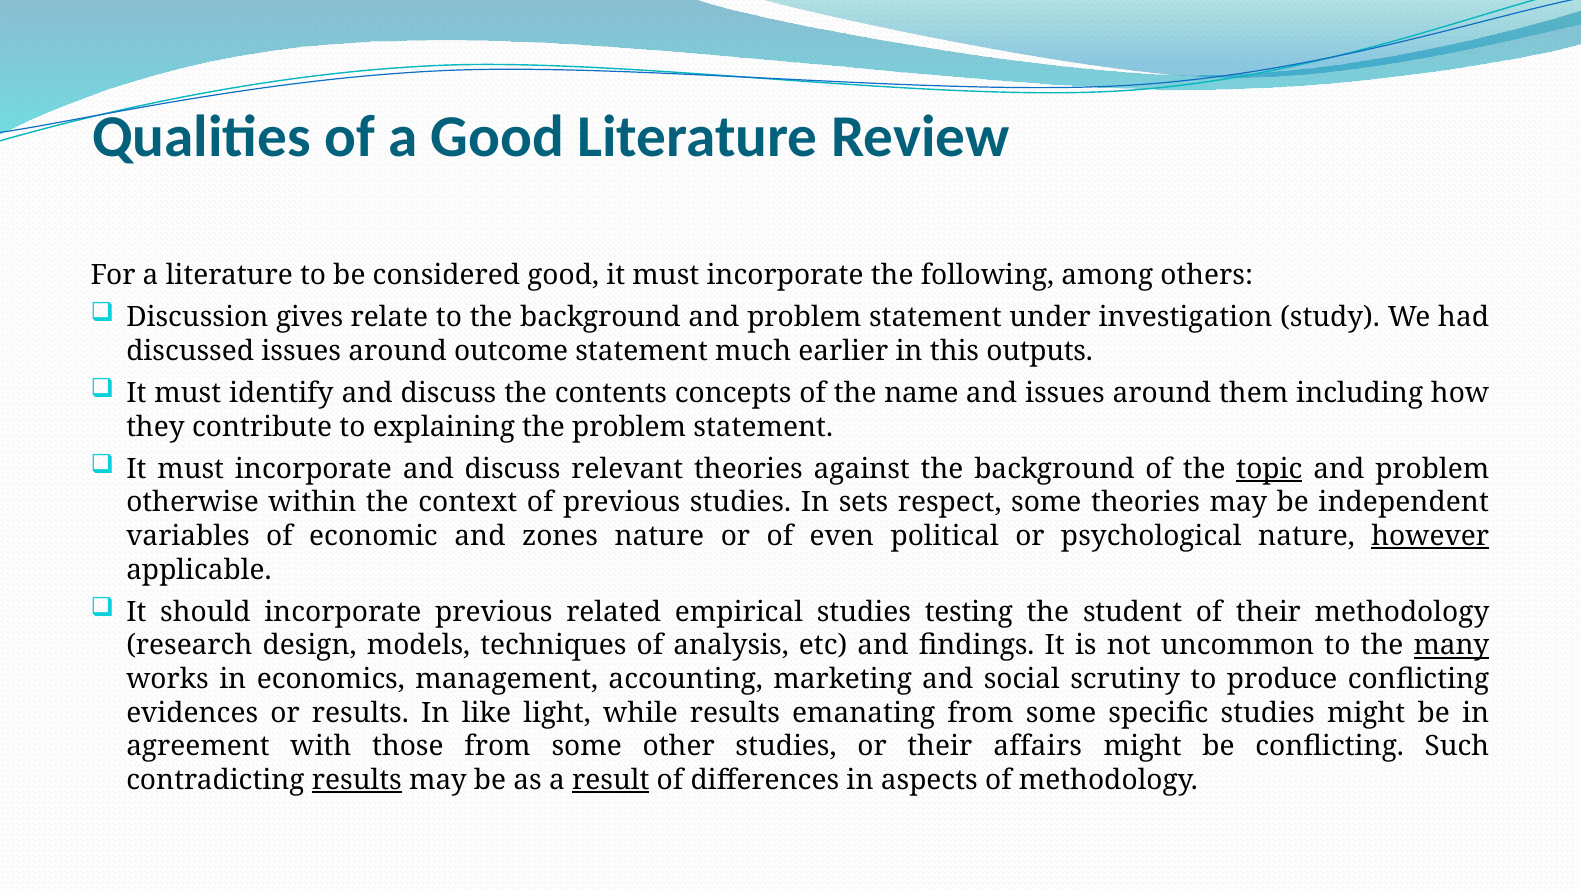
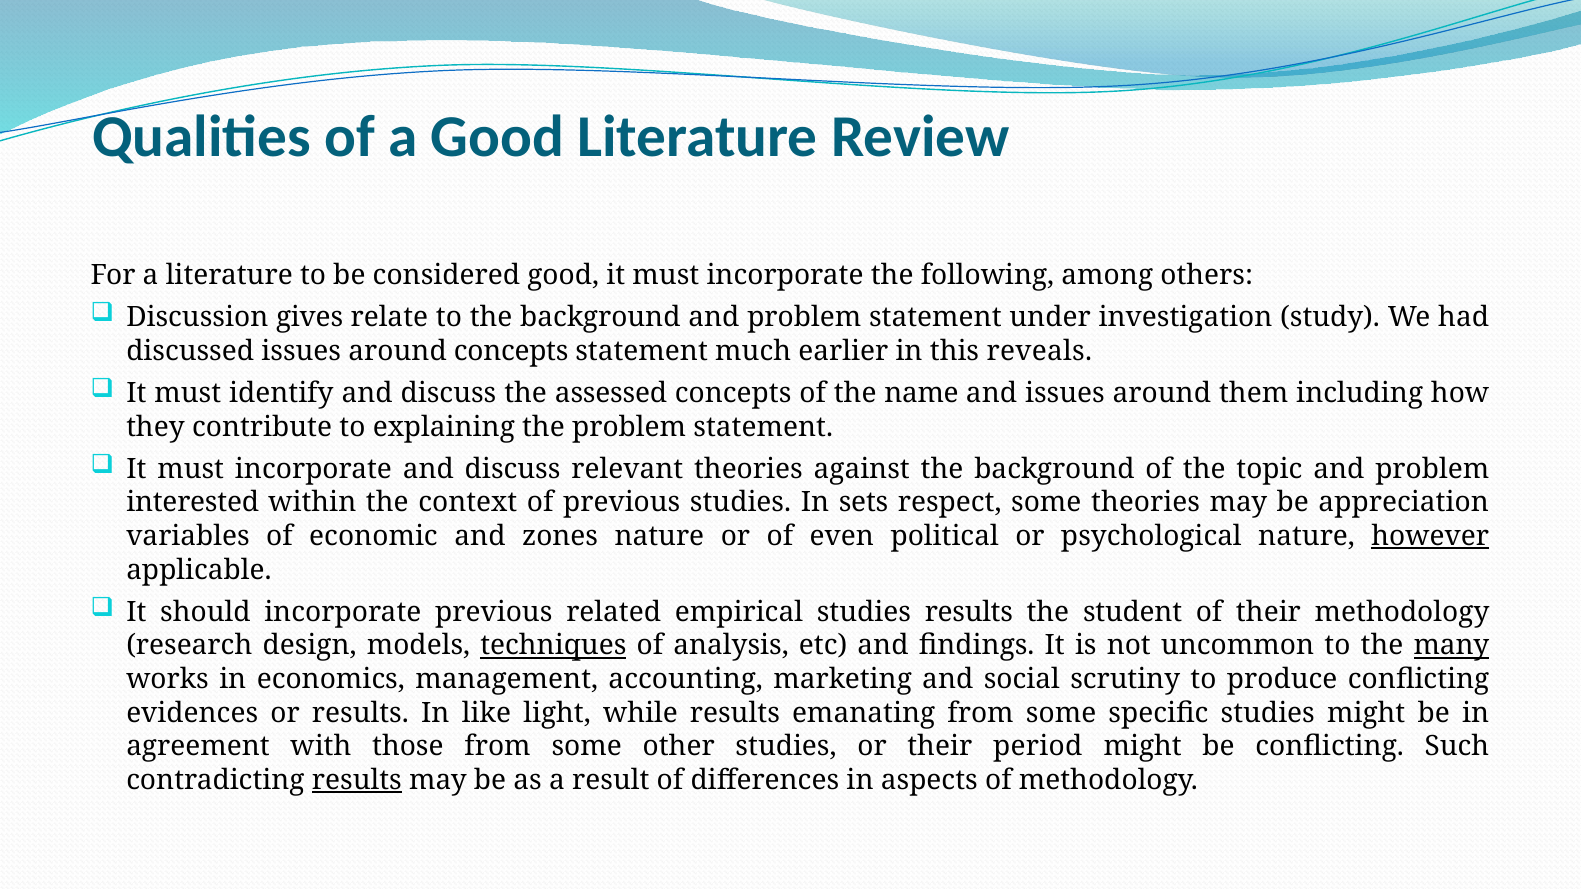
around outcome: outcome -> concepts (511, 351)
outputs: outputs -> reveals (1039, 351)
contents: contents -> assessed (611, 393)
topic underline: present -> none (1269, 469)
otherwise: otherwise -> interested (193, 503)
independent: independent -> appreciation (1404, 503)
studies testing: testing -> results (969, 612)
techniques underline: none -> present (553, 646)
affairs: affairs -> period (1038, 747)
result underline: present -> none (611, 780)
